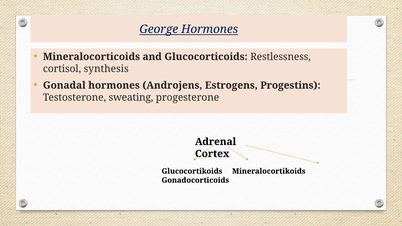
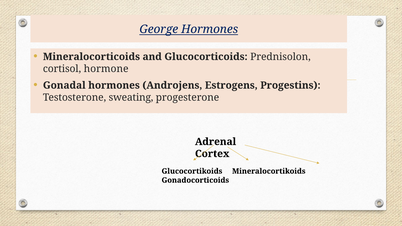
Restlessness: Restlessness -> Prednisolon (280, 57)
synthesis: synthesis -> hormone (106, 69)
